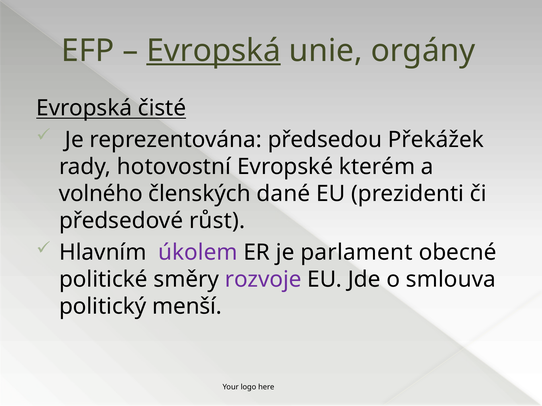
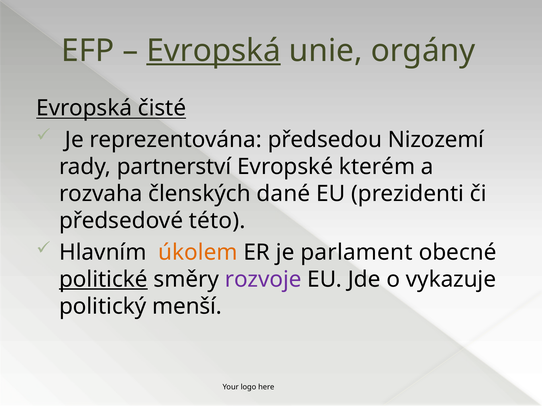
Překážek: Překážek -> Nizozemí (436, 140)
hotovostní: hotovostní -> partnerství (174, 167)
volného: volného -> rozvaha (101, 194)
růst: růst -> této (217, 221)
úkolem colour: purple -> orange (198, 253)
politické underline: none -> present (103, 280)
smlouva: smlouva -> vykazuje (451, 280)
